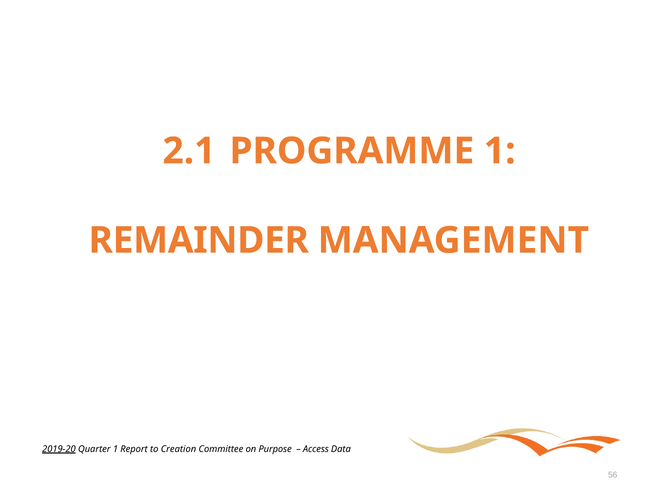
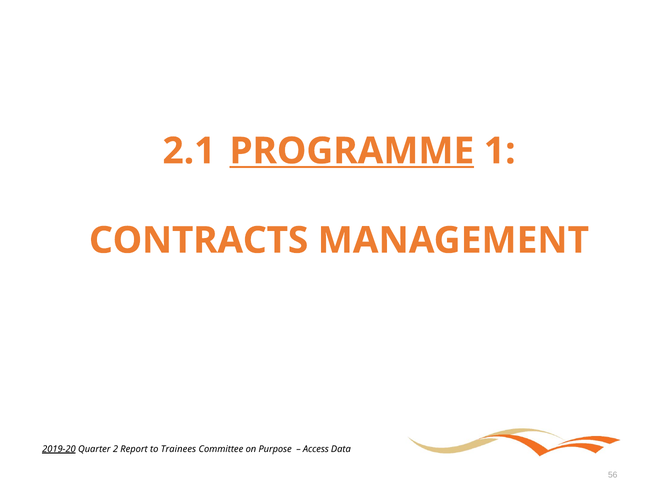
PROGRAMME underline: none -> present (352, 151)
REMAINDER: REMAINDER -> CONTRACTS (199, 240)
Quarter 1: 1 -> 2 (115, 449)
Creation: Creation -> Trainees (178, 449)
